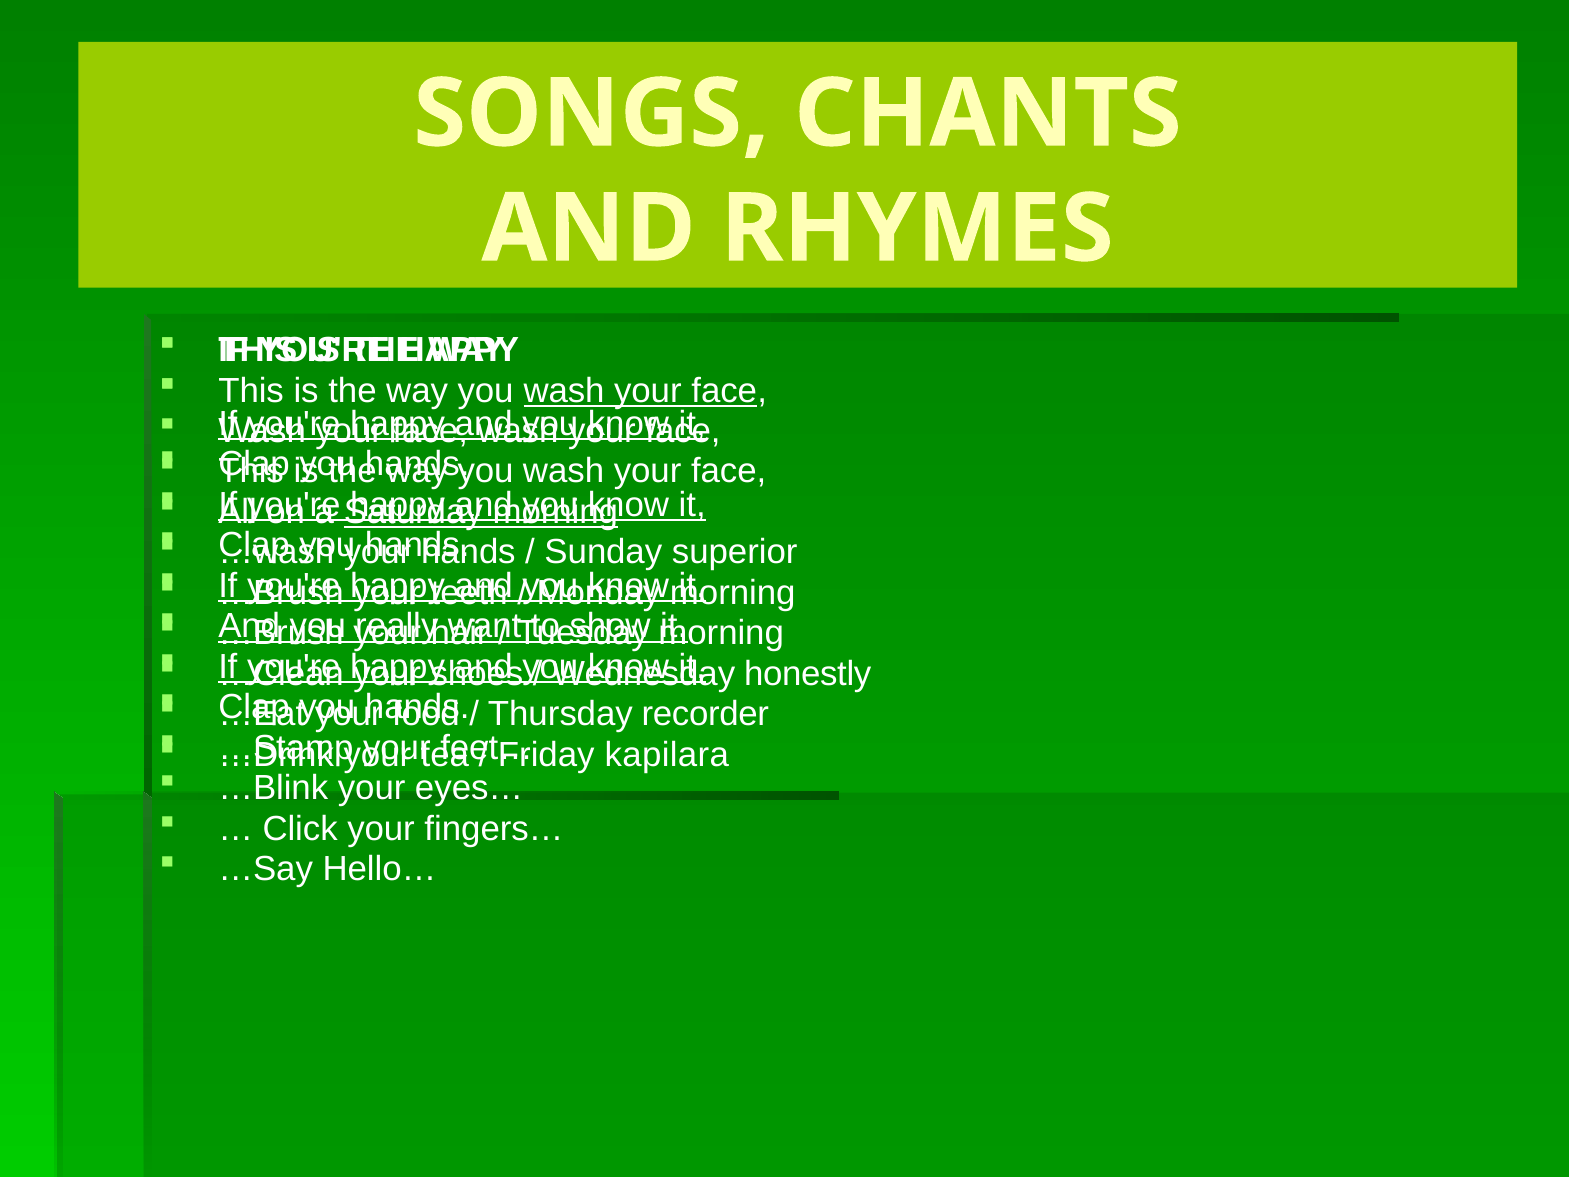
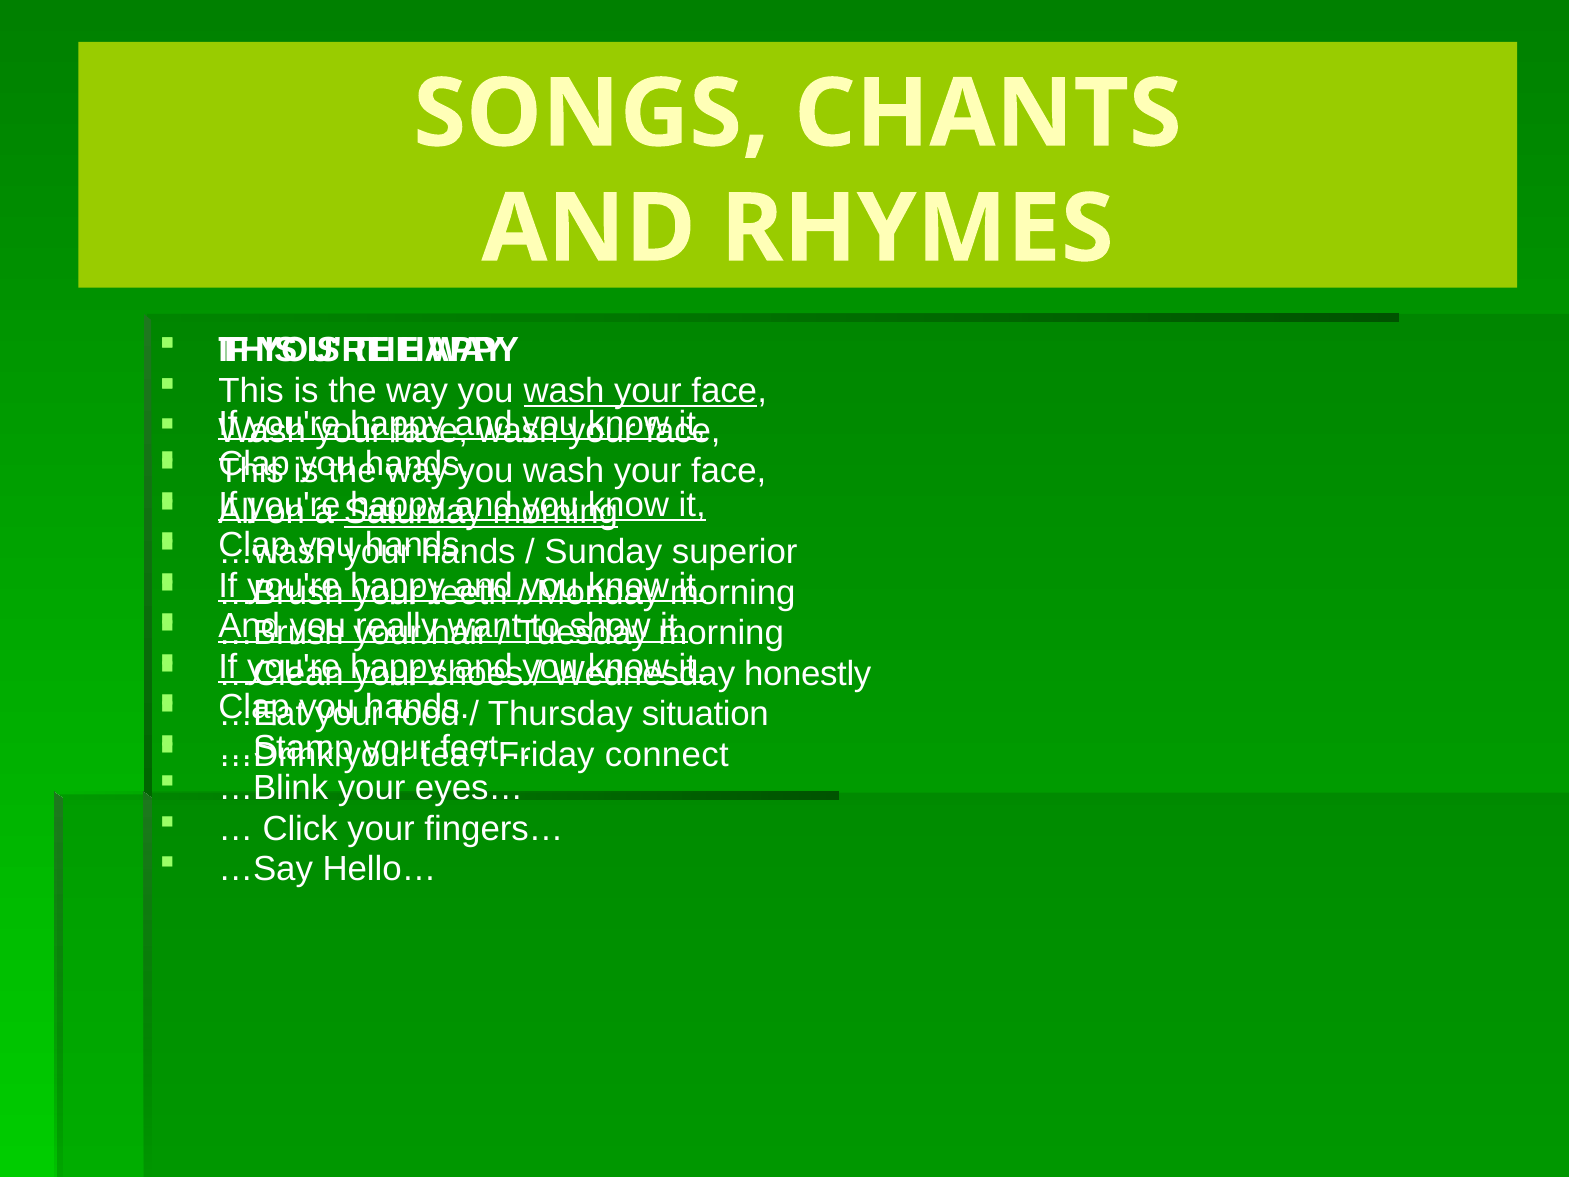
recorder: recorder -> situation (705, 714)
kapilara: kapilara -> connect (667, 755)
